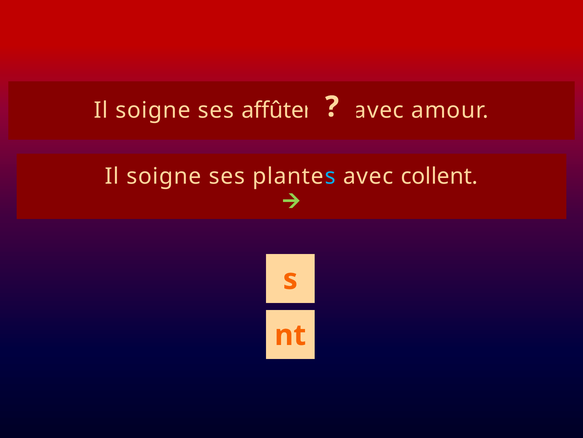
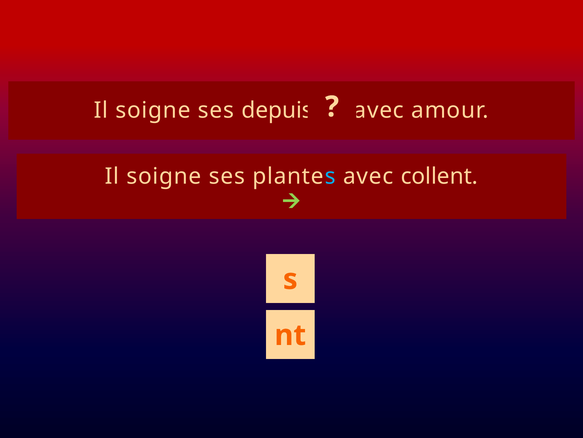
affûter: affûter -> depuis (277, 110)
